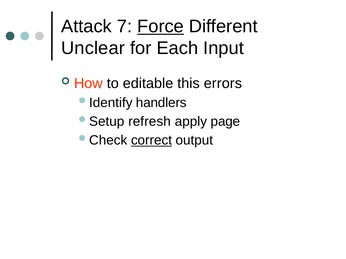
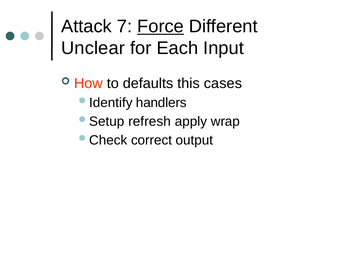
editable: editable -> defaults (148, 83)
errors: errors -> cases (223, 83)
page: page -> wrap (225, 122)
correct underline: present -> none (152, 141)
